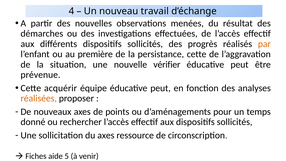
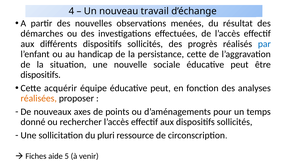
par colour: orange -> blue (264, 44)
première: première -> handicap (95, 54)
vérifier: vérifier -> sociale (167, 64)
prévenue: prévenue -> dispositifs (41, 75)
du axes: axes -> pluri (106, 135)
